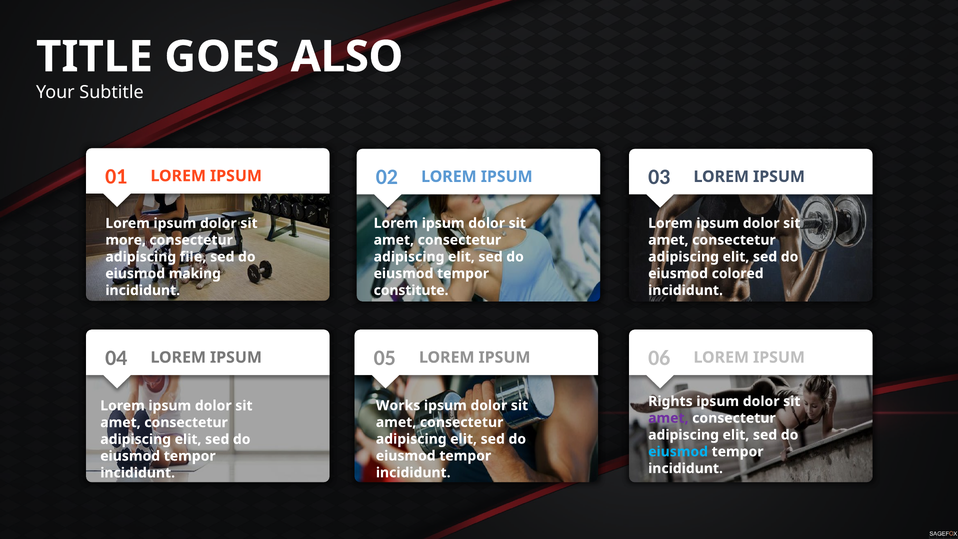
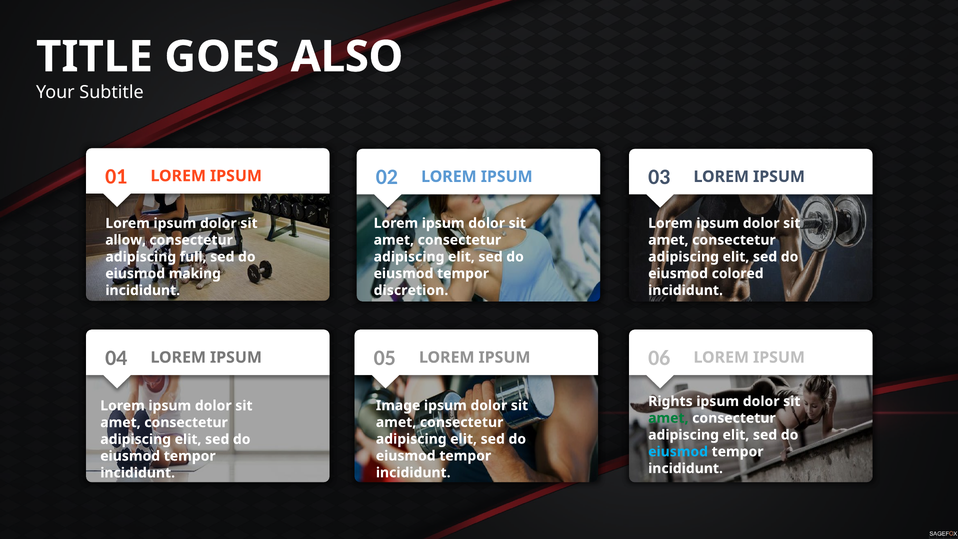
more: more -> allow (126, 240)
file: file -> full (193, 257)
constitute: constitute -> discretion (411, 290)
Works: Works -> Image (398, 405)
amet colour: purple -> green (668, 418)
